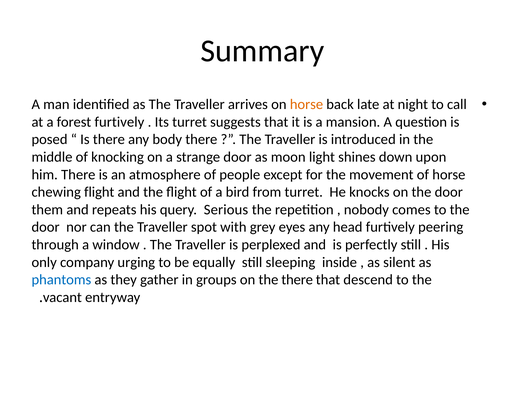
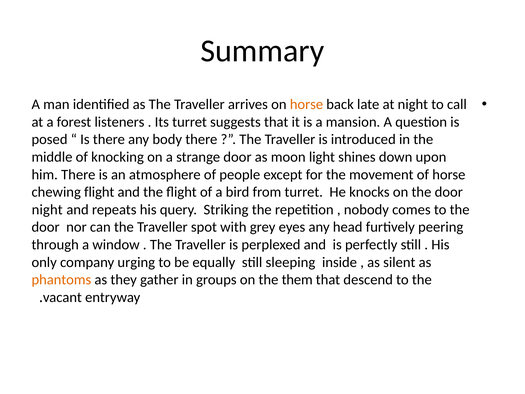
forest furtively: furtively -> listeners (119, 122)
them: them -> night (47, 209)
Serious: Serious -> Striking (226, 209)
phantoms colour: blue -> orange (61, 280)
the there: there -> them (297, 280)
